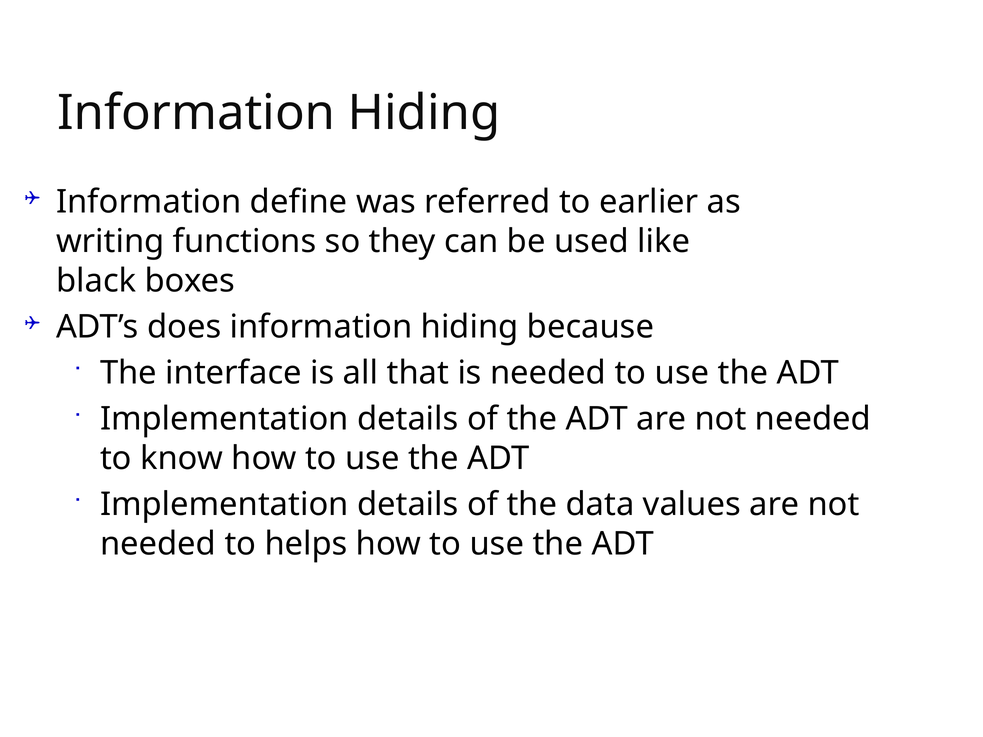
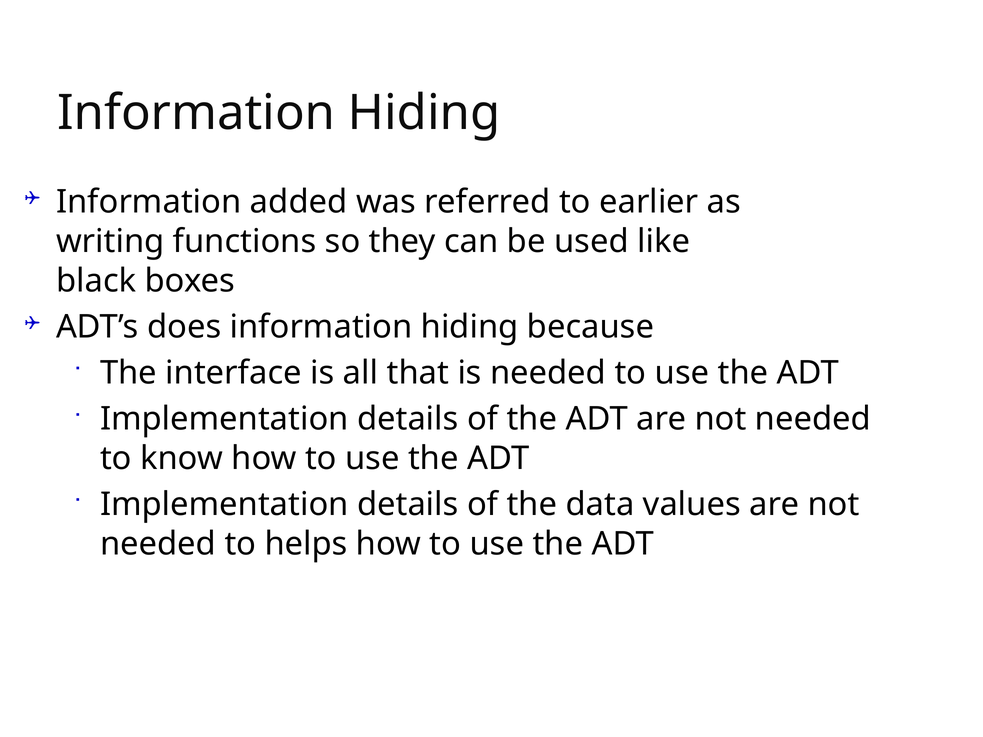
define: define -> added (299, 202)
